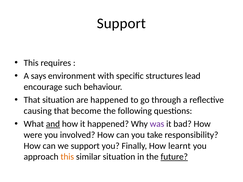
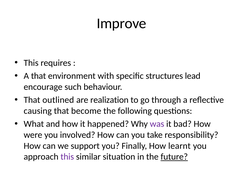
Support: Support -> Improve (122, 24)
A says: says -> that (39, 76)
That situation: situation -> outlined (58, 100)
are happened: happened -> realization (109, 100)
and underline: present -> none (53, 124)
this colour: orange -> purple (67, 157)
